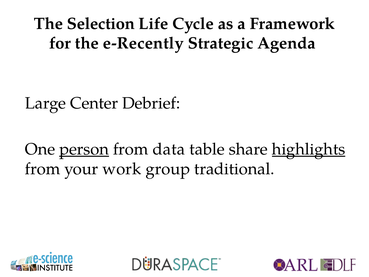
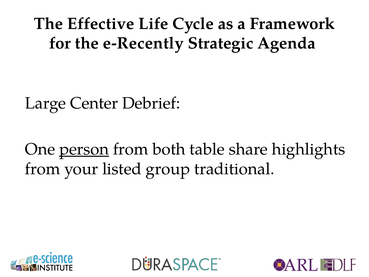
Selection: Selection -> Effective (101, 24)
data: data -> both (169, 149)
highlights underline: present -> none (309, 149)
work: work -> listed (122, 169)
